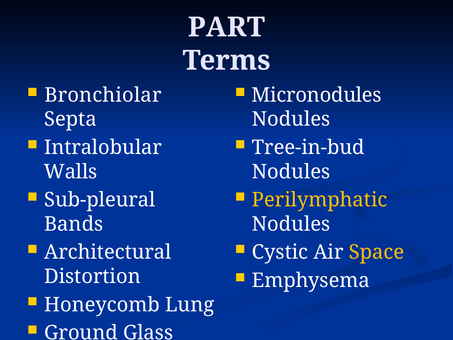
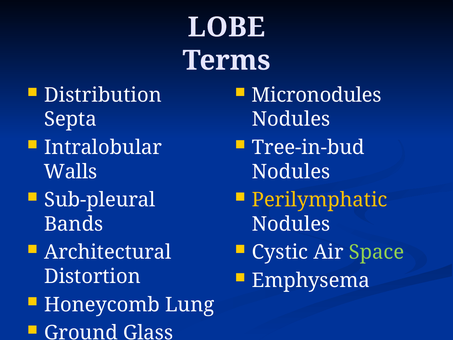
PART: PART -> LOBE (226, 27)
Bronchiolar: Bronchiolar -> Distribution (103, 95)
Space colour: yellow -> light green (376, 252)
